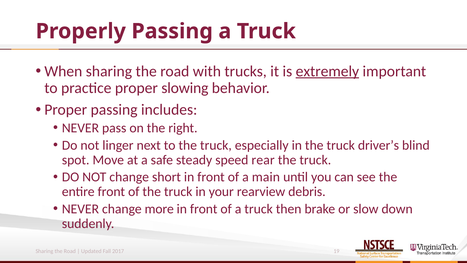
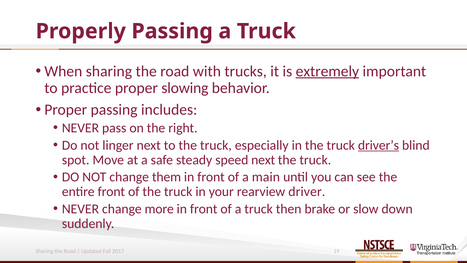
driver’s underline: none -> present (378, 145)
speed rear: rear -> next (263, 160)
short: short -> them (167, 177)
debris: debris -> driver (307, 192)
